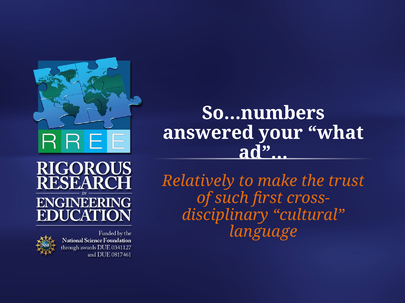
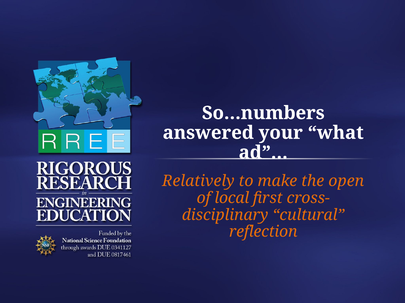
trust: trust -> open (346, 181)
such: such -> local (232, 198)
language: language -> reflection (263, 232)
